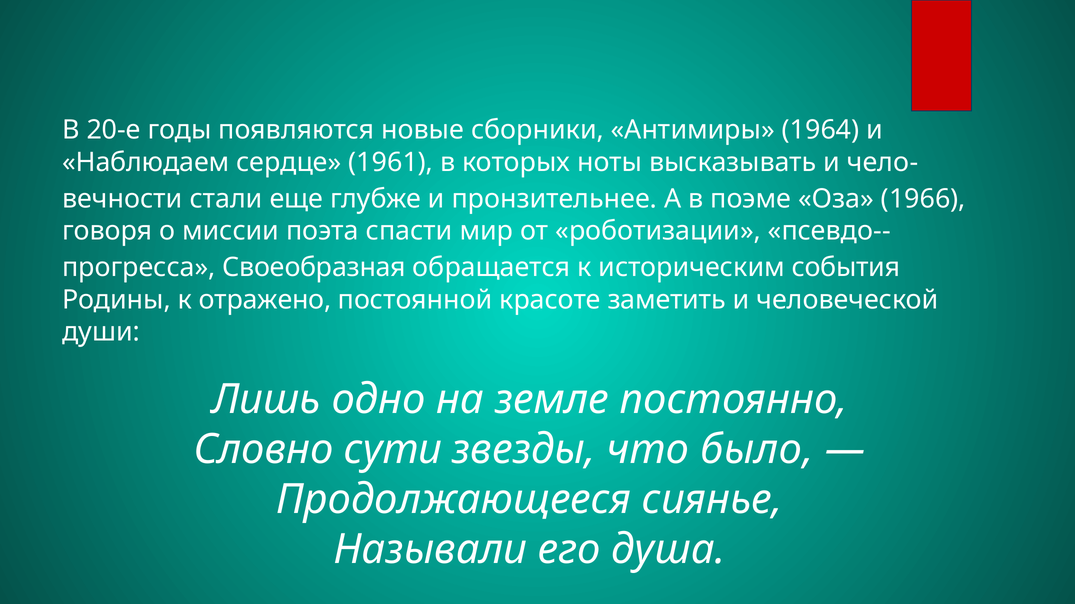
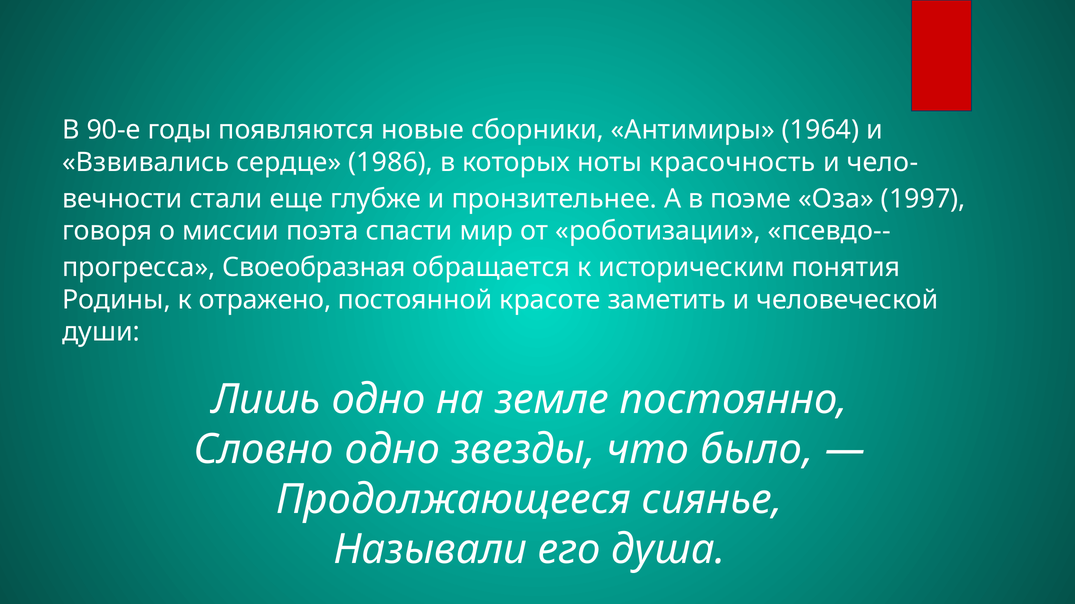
20-е: 20-е -> 90-е (114, 130)
Наблюдаем: Наблюдаем -> Взвивались (146, 162)
1961: 1961 -> 1986 (391, 162)
высказывать: высказывать -> красочность (733, 162)
1966: 1966 -> 1997 (923, 199)
события: события -> понятия (846, 268)
Словно сути: сути -> одно (392, 450)
